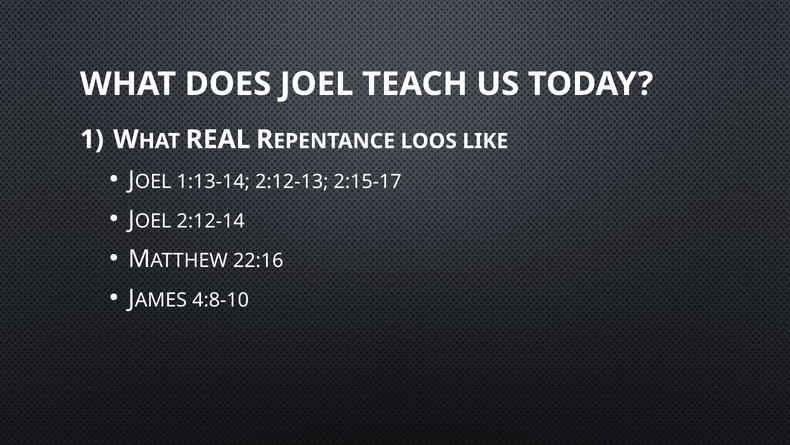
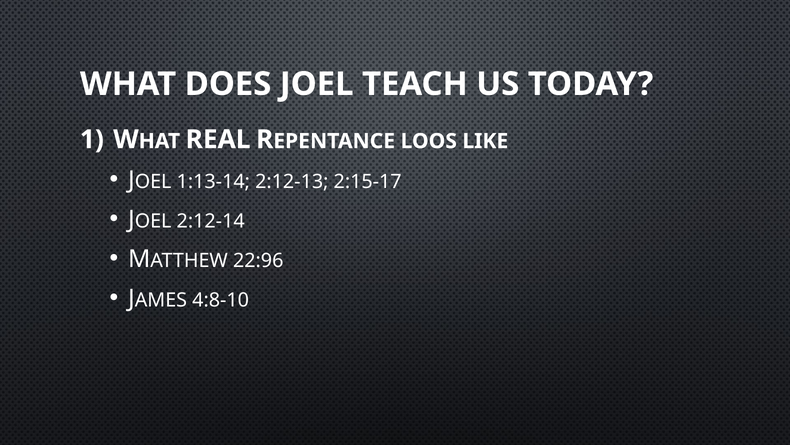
22:16: 22:16 -> 22:96 (258, 260)
